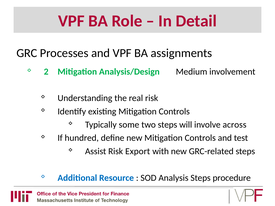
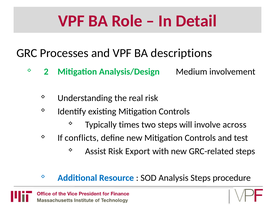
assignments: assignments -> descriptions (181, 53)
some: some -> times (129, 125)
hundred: hundred -> conflicts (82, 138)
